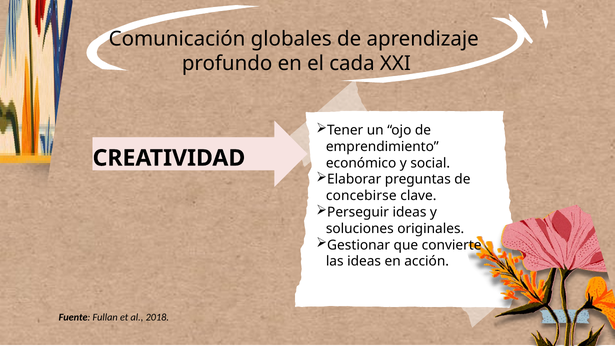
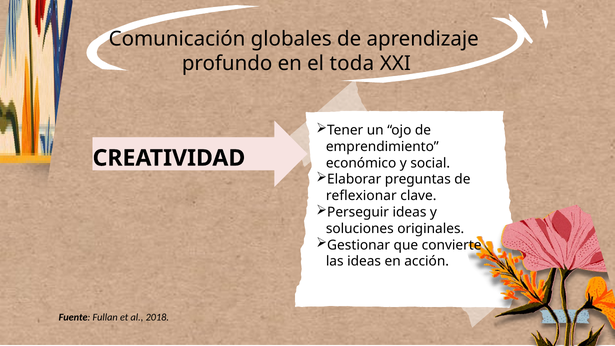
cada: cada -> toda (352, 64)
concebirse: concebirse -> reflexionar (361, 196)
